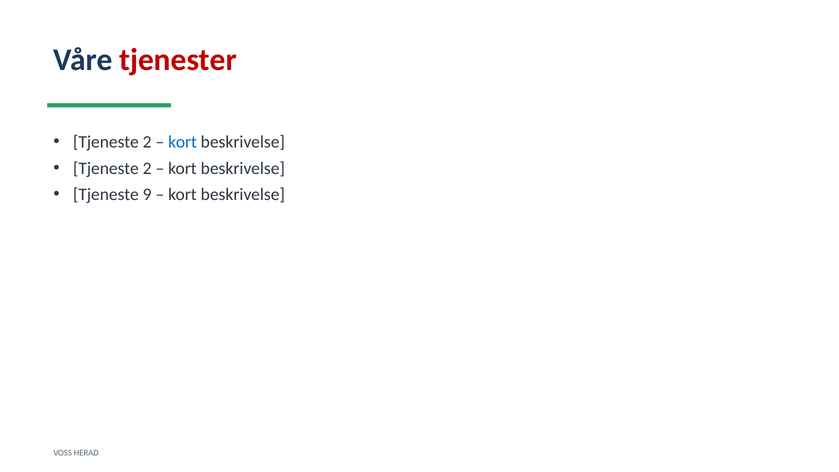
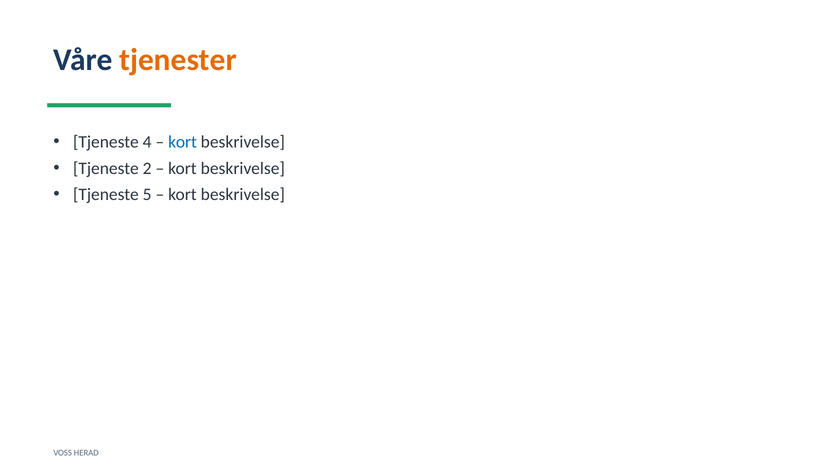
tjenester colour: red -> orange (178, 60)
2: 2 -> 4 (147, 142)
9: 9 -> 5 (147, 195)
